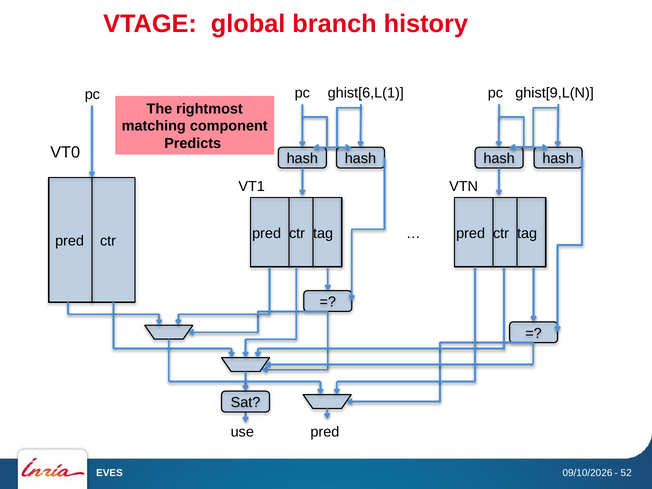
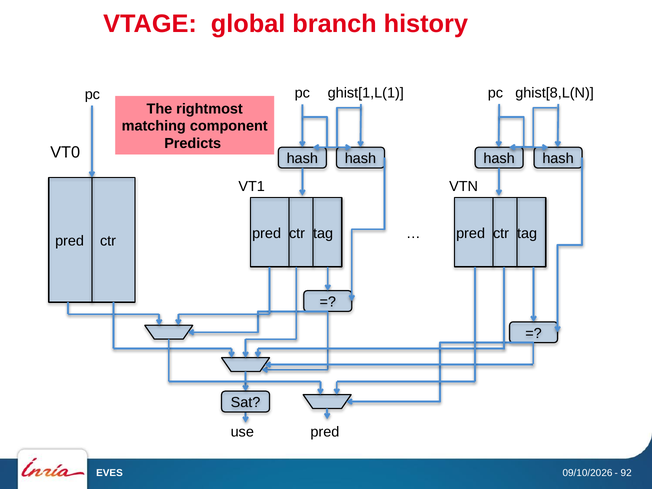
ghist[6,L(1: ghist[6,L(1 -> ghist[1,L(1 (366, 93)
ghist[9,L(N: ghist[9,L(N -> ghist[8,L(N (555, 93)
52: 52 -> 92 (626, 473)
